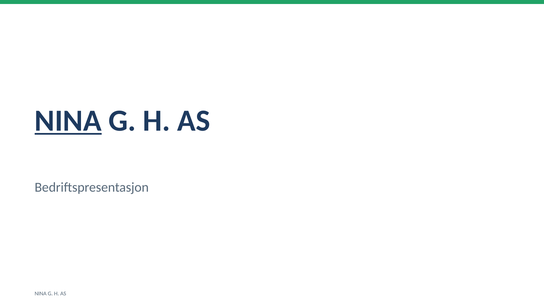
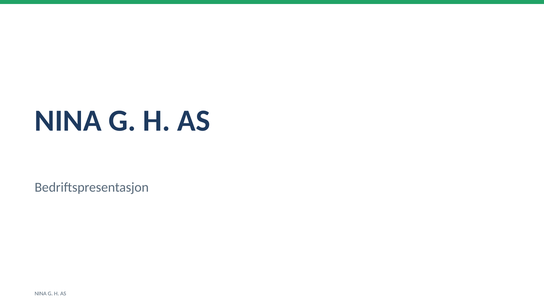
NINA underline: present -> none (68, 121)
